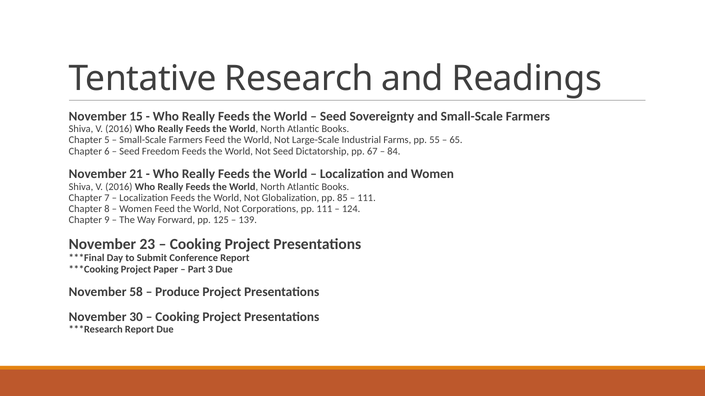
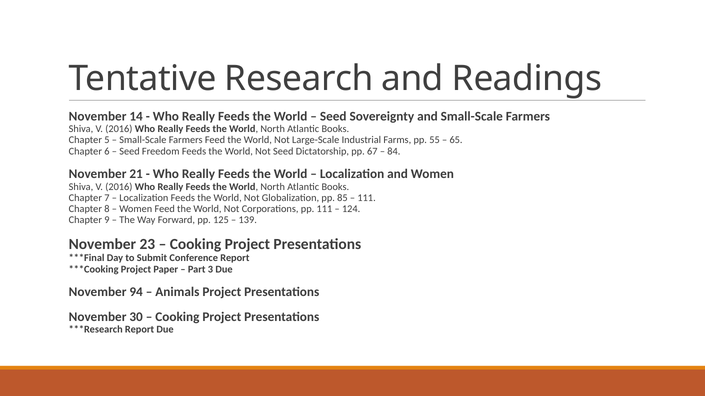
15: 15 -> 14 (136, 116)
58: 58 -> 94 (136, 293)
Produce: Produce -> Animals (177, 293)
